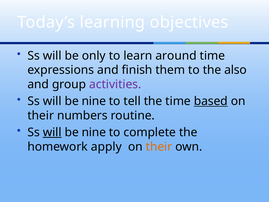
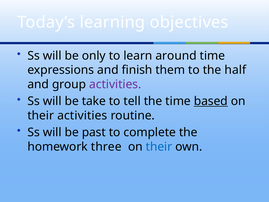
also: also -> half (235, 70)
nine: nine -> take (94, 101)
their numbers: numbers -> activities (82, 115)
will underline: present -> none (52, 132)
nine: nine -> past (94, 132)
apply: apply -> three (106, 146)
their colour: orange -> blue (159, 146)
